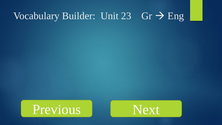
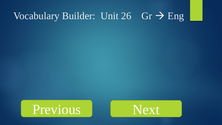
23: 23 -> 26 (126, 16)
